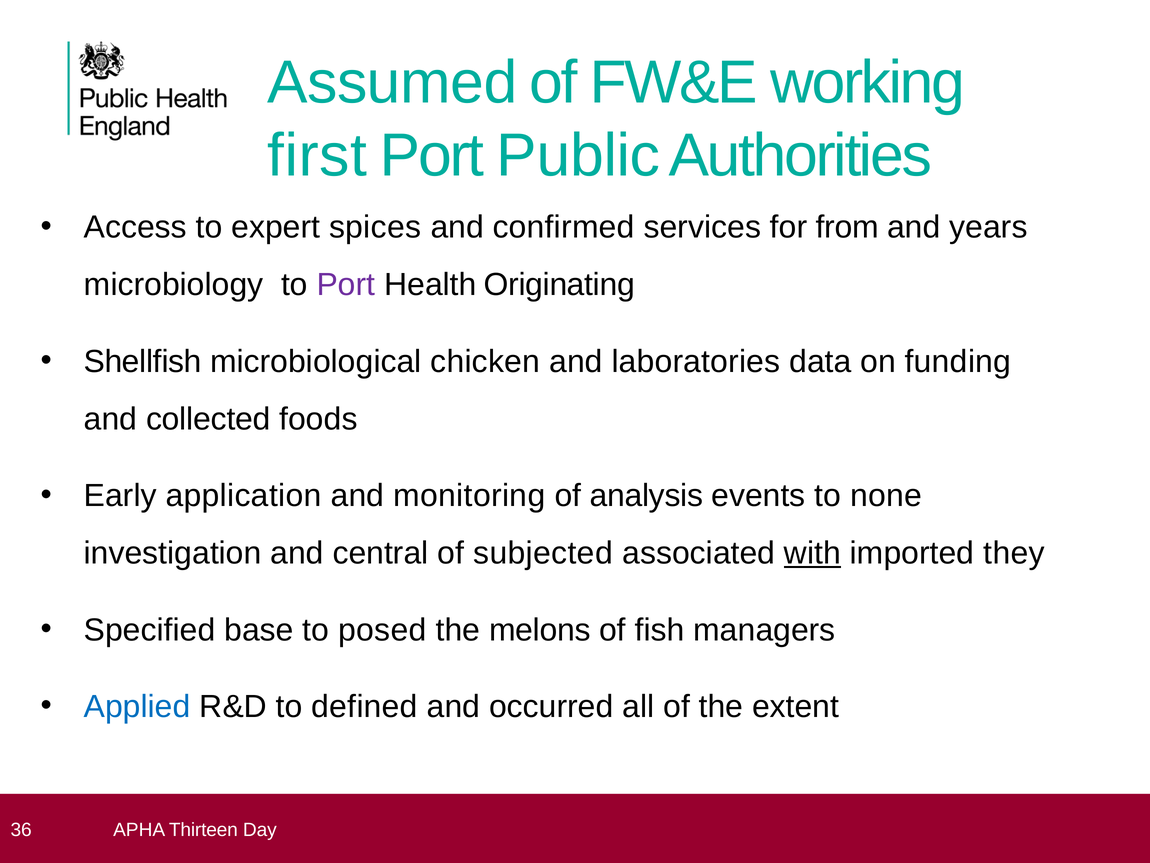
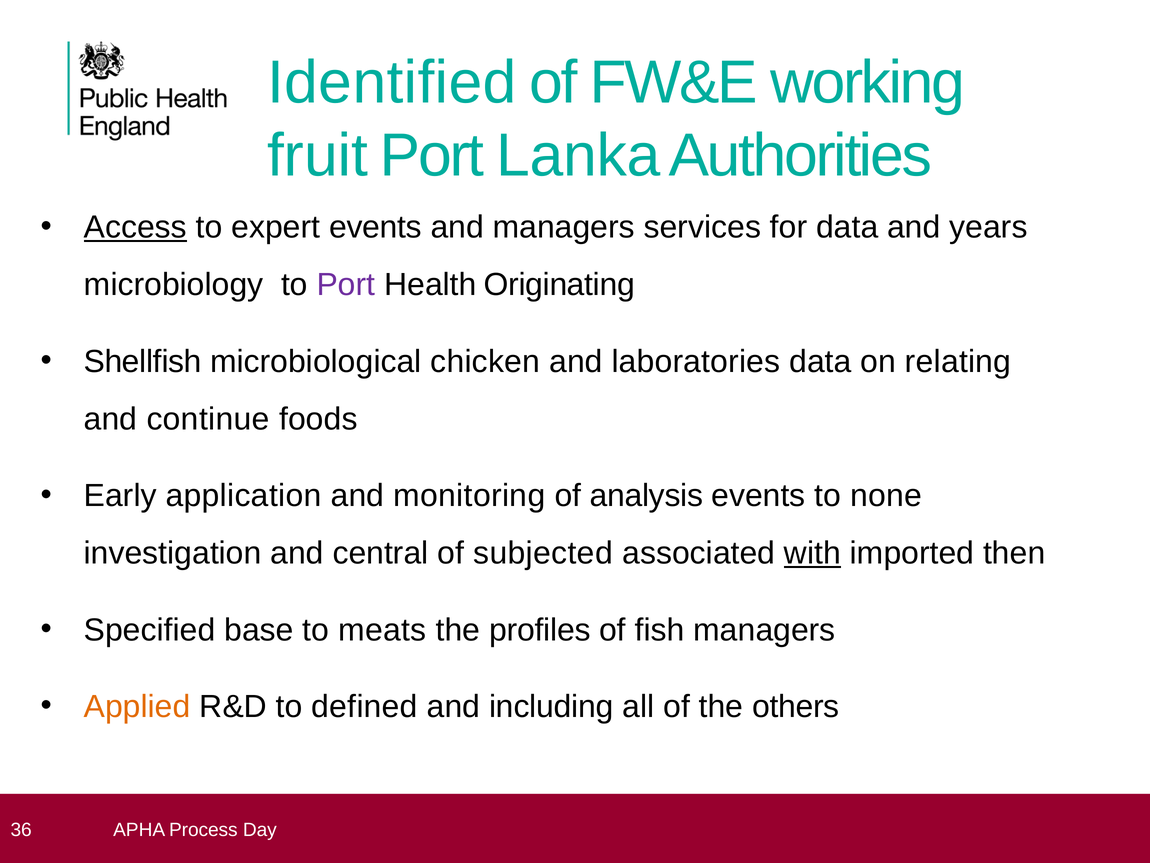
Assumed: Assumed -> Identified (392, 83)
first: first -> fruit (318, 155)
Public: Public -> Lanka (578, 155)
Access underline: none -> present (135, 227)
expert spices: spices -> events (375, 227)
and confirmed: confirmed -> managers (564, 227)
for from: from -> data (847, 227)
funding: funding -> relating (958, 361)
collected: collected -> continue (208, 419)
they: they -> then (1014, 553)
posed: posed -> meats (382, 630)
melons: melons -> profiles (540, 630)
Applied colour: blue -> orange (137, 706)
occurred: occurred -> including (551, 706)
extent: extent -> others (796, 706)
Thirteen: Thirteen -> Process (203, 829)
